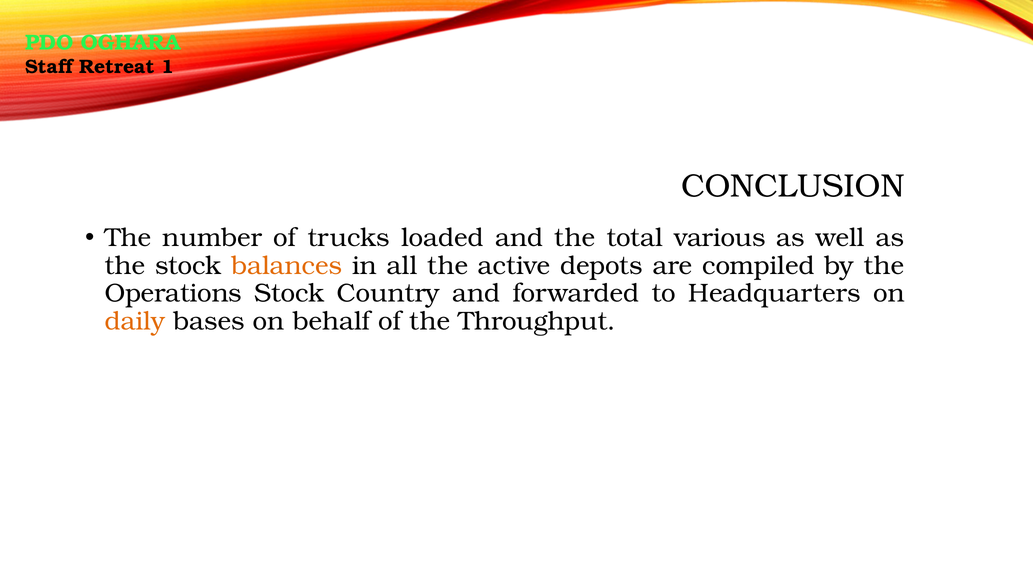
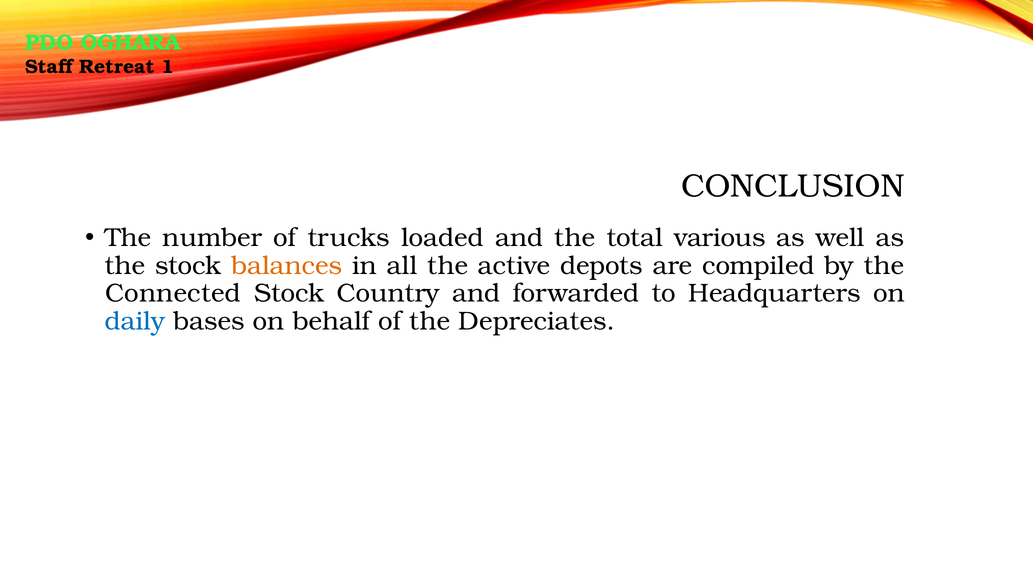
Operations: Operations -> Connected (173, 293)
daily colour: orange -> blue (135, 321)
Throughput: Throughput -> Depreciates (537, 321)
